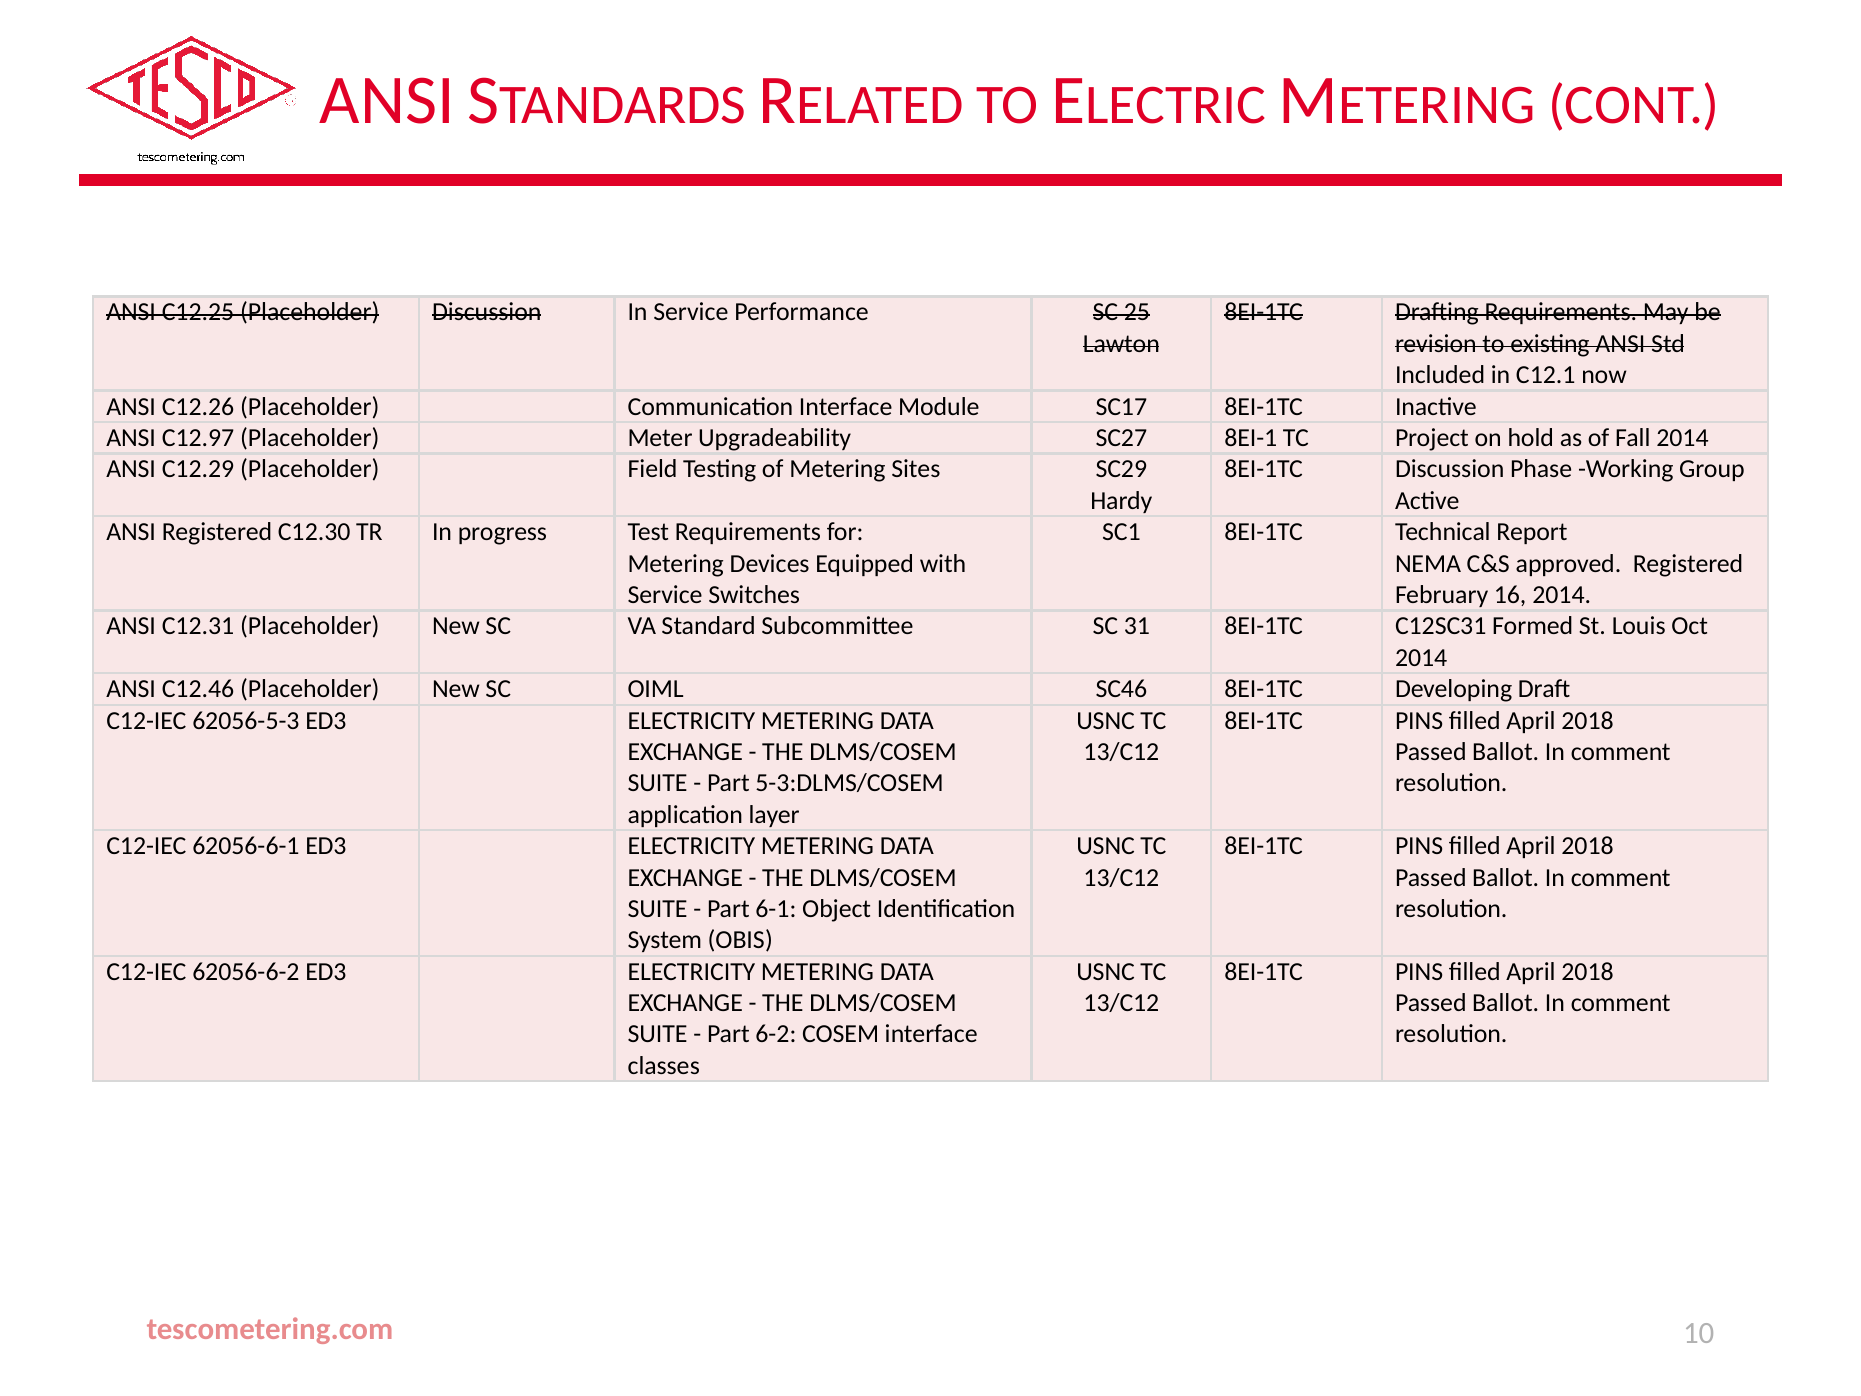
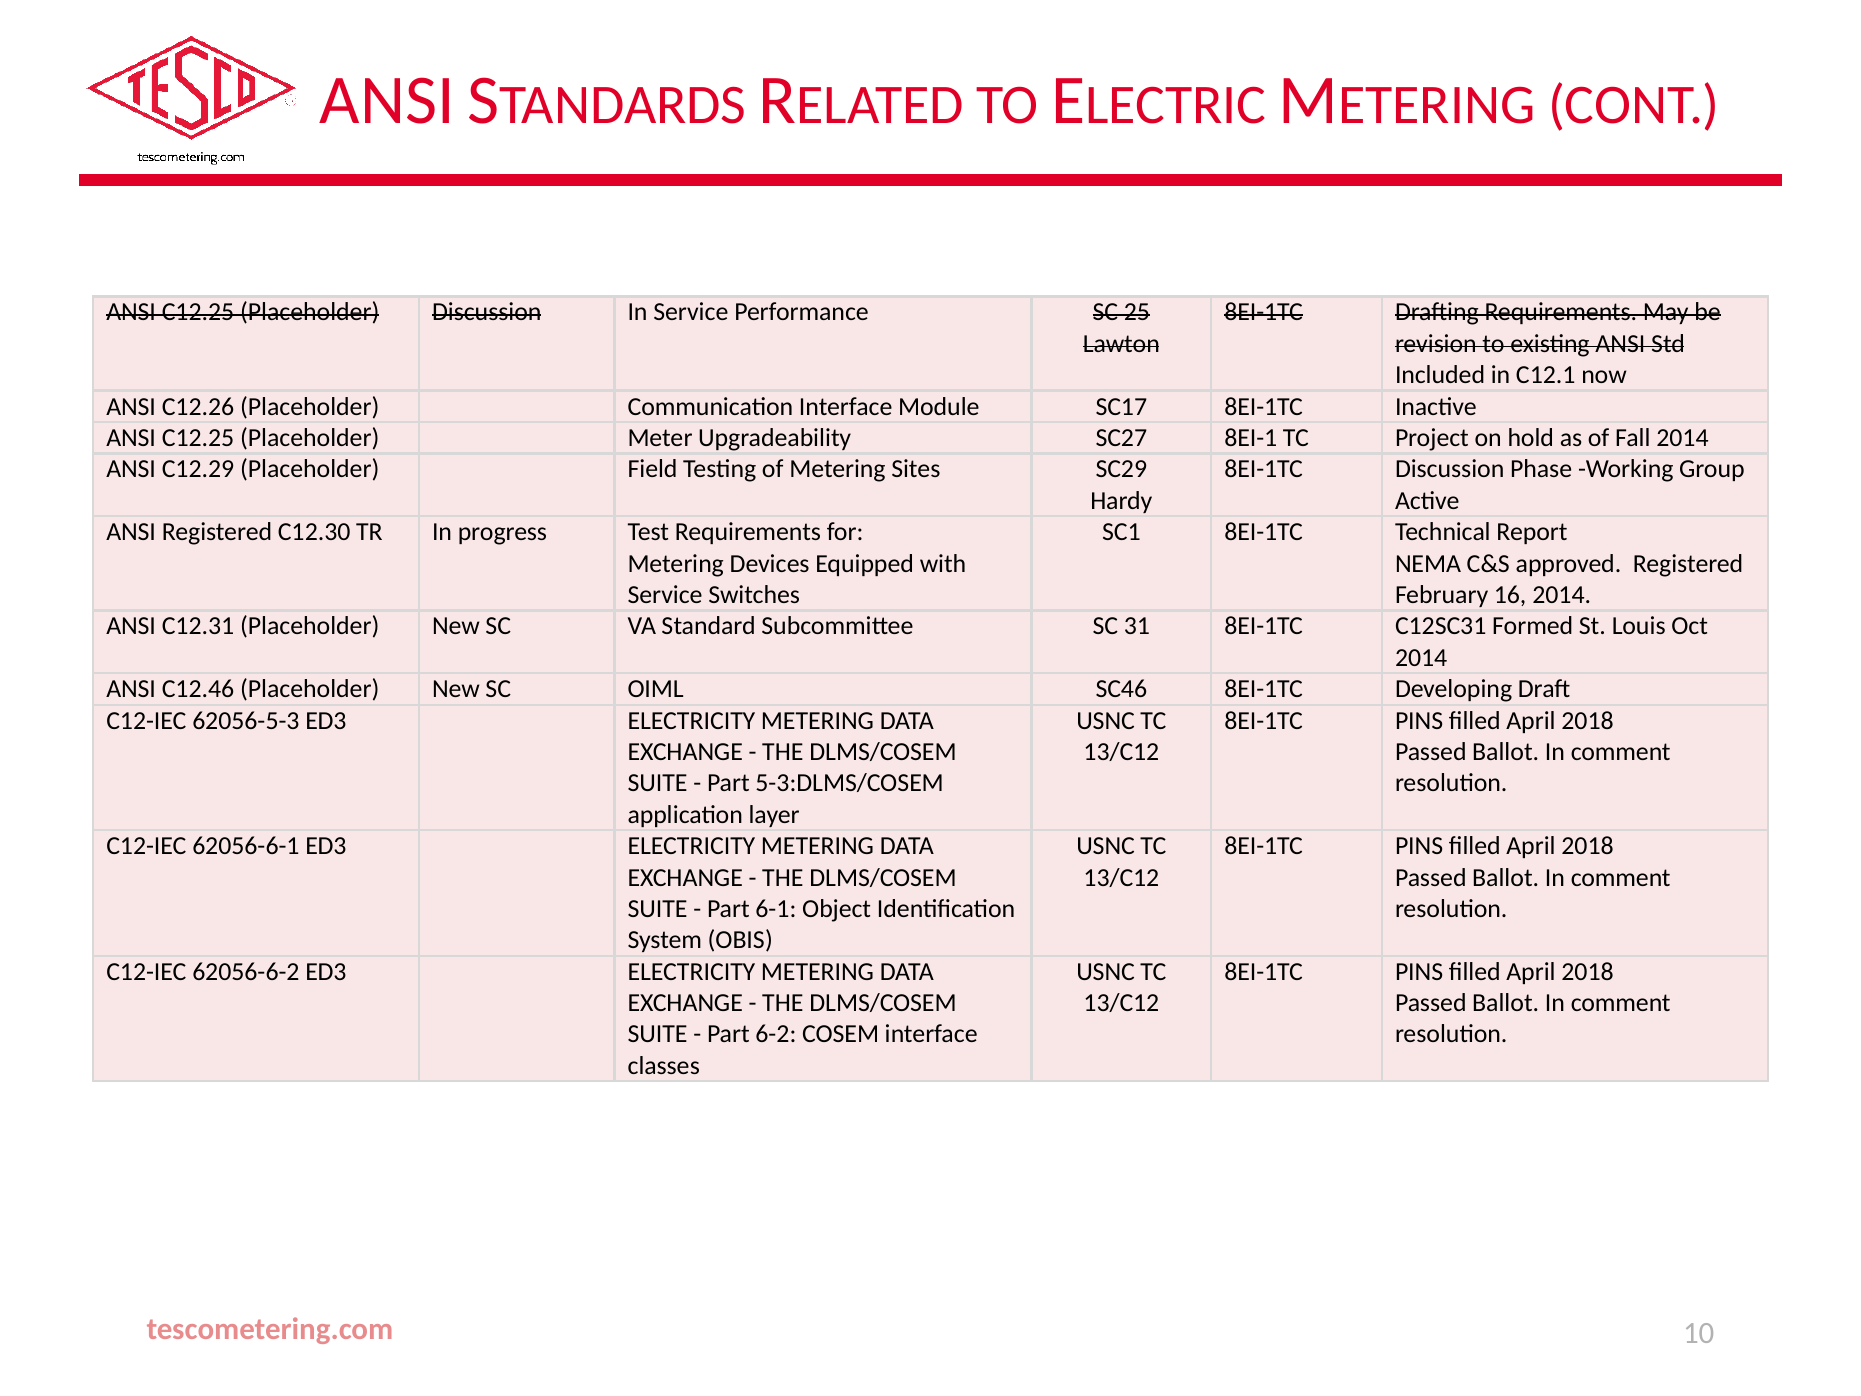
C12.97: C12.97 -> C12.25 (198, 438)
